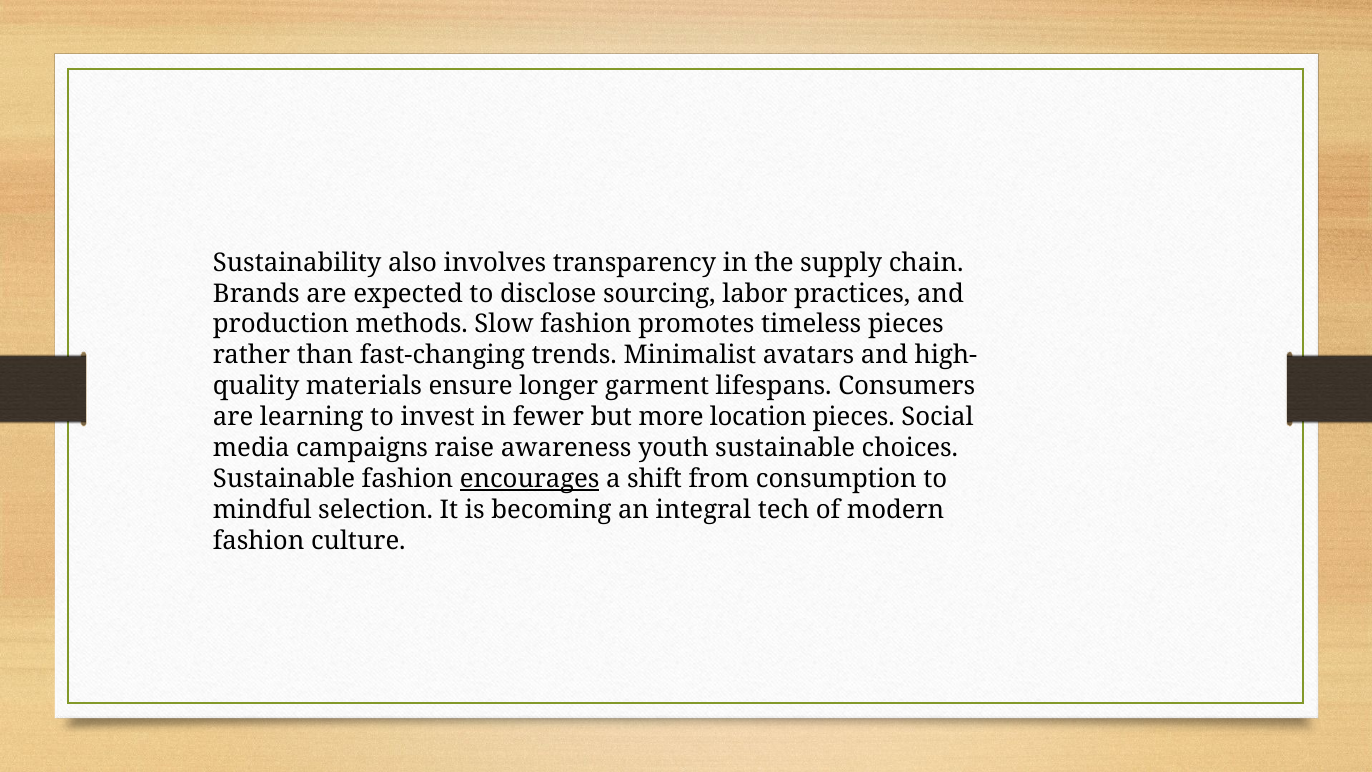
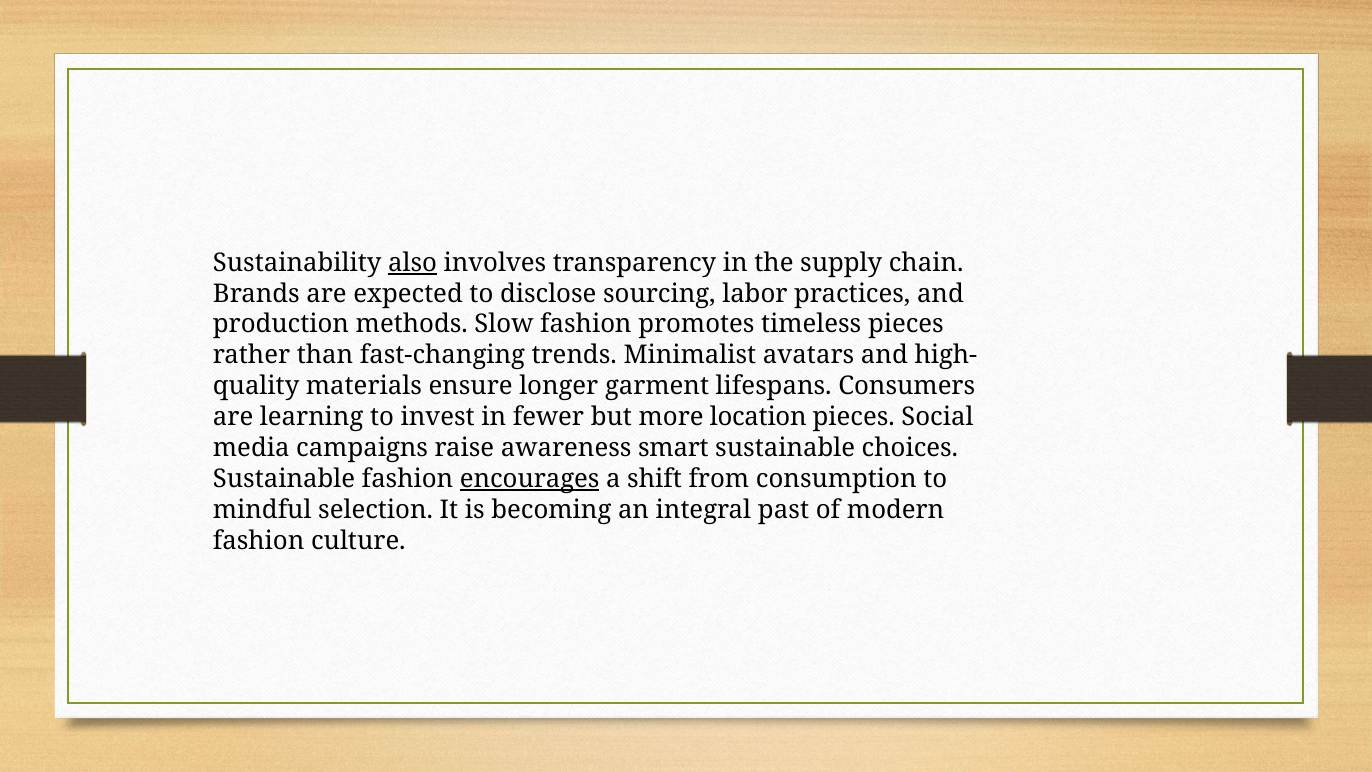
also underline: none -> present (413, 263)
youth: youth -> smart (673, 448)
tech: tech -> past (784, 510)
